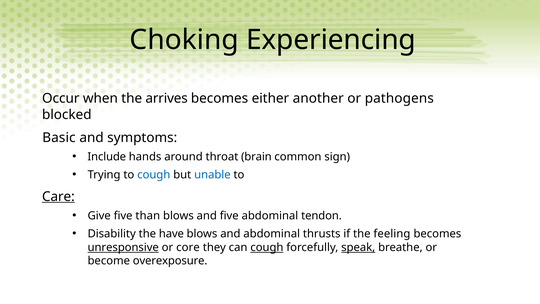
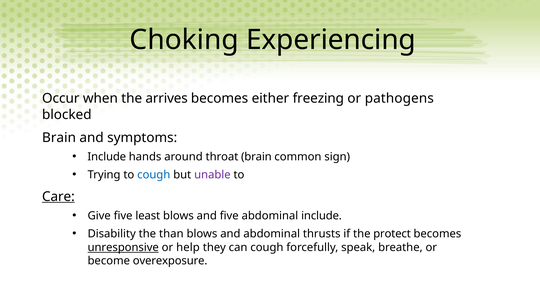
another: another -> freezing (318, 98)
Basic: Basic -> Brain (59, 137)
unable colour: blue -> purple (212, 175)
than: than -> least (148, 216)
abdominal tendon: tendon -> include (322, 216)
have: have -> than (171, 234)
feeling: feeling -> protect (392, 234)
core: core -> help (188, 247)
cough underline: present -> none (267, 247)
speak underline: present -> none (358, 247)
